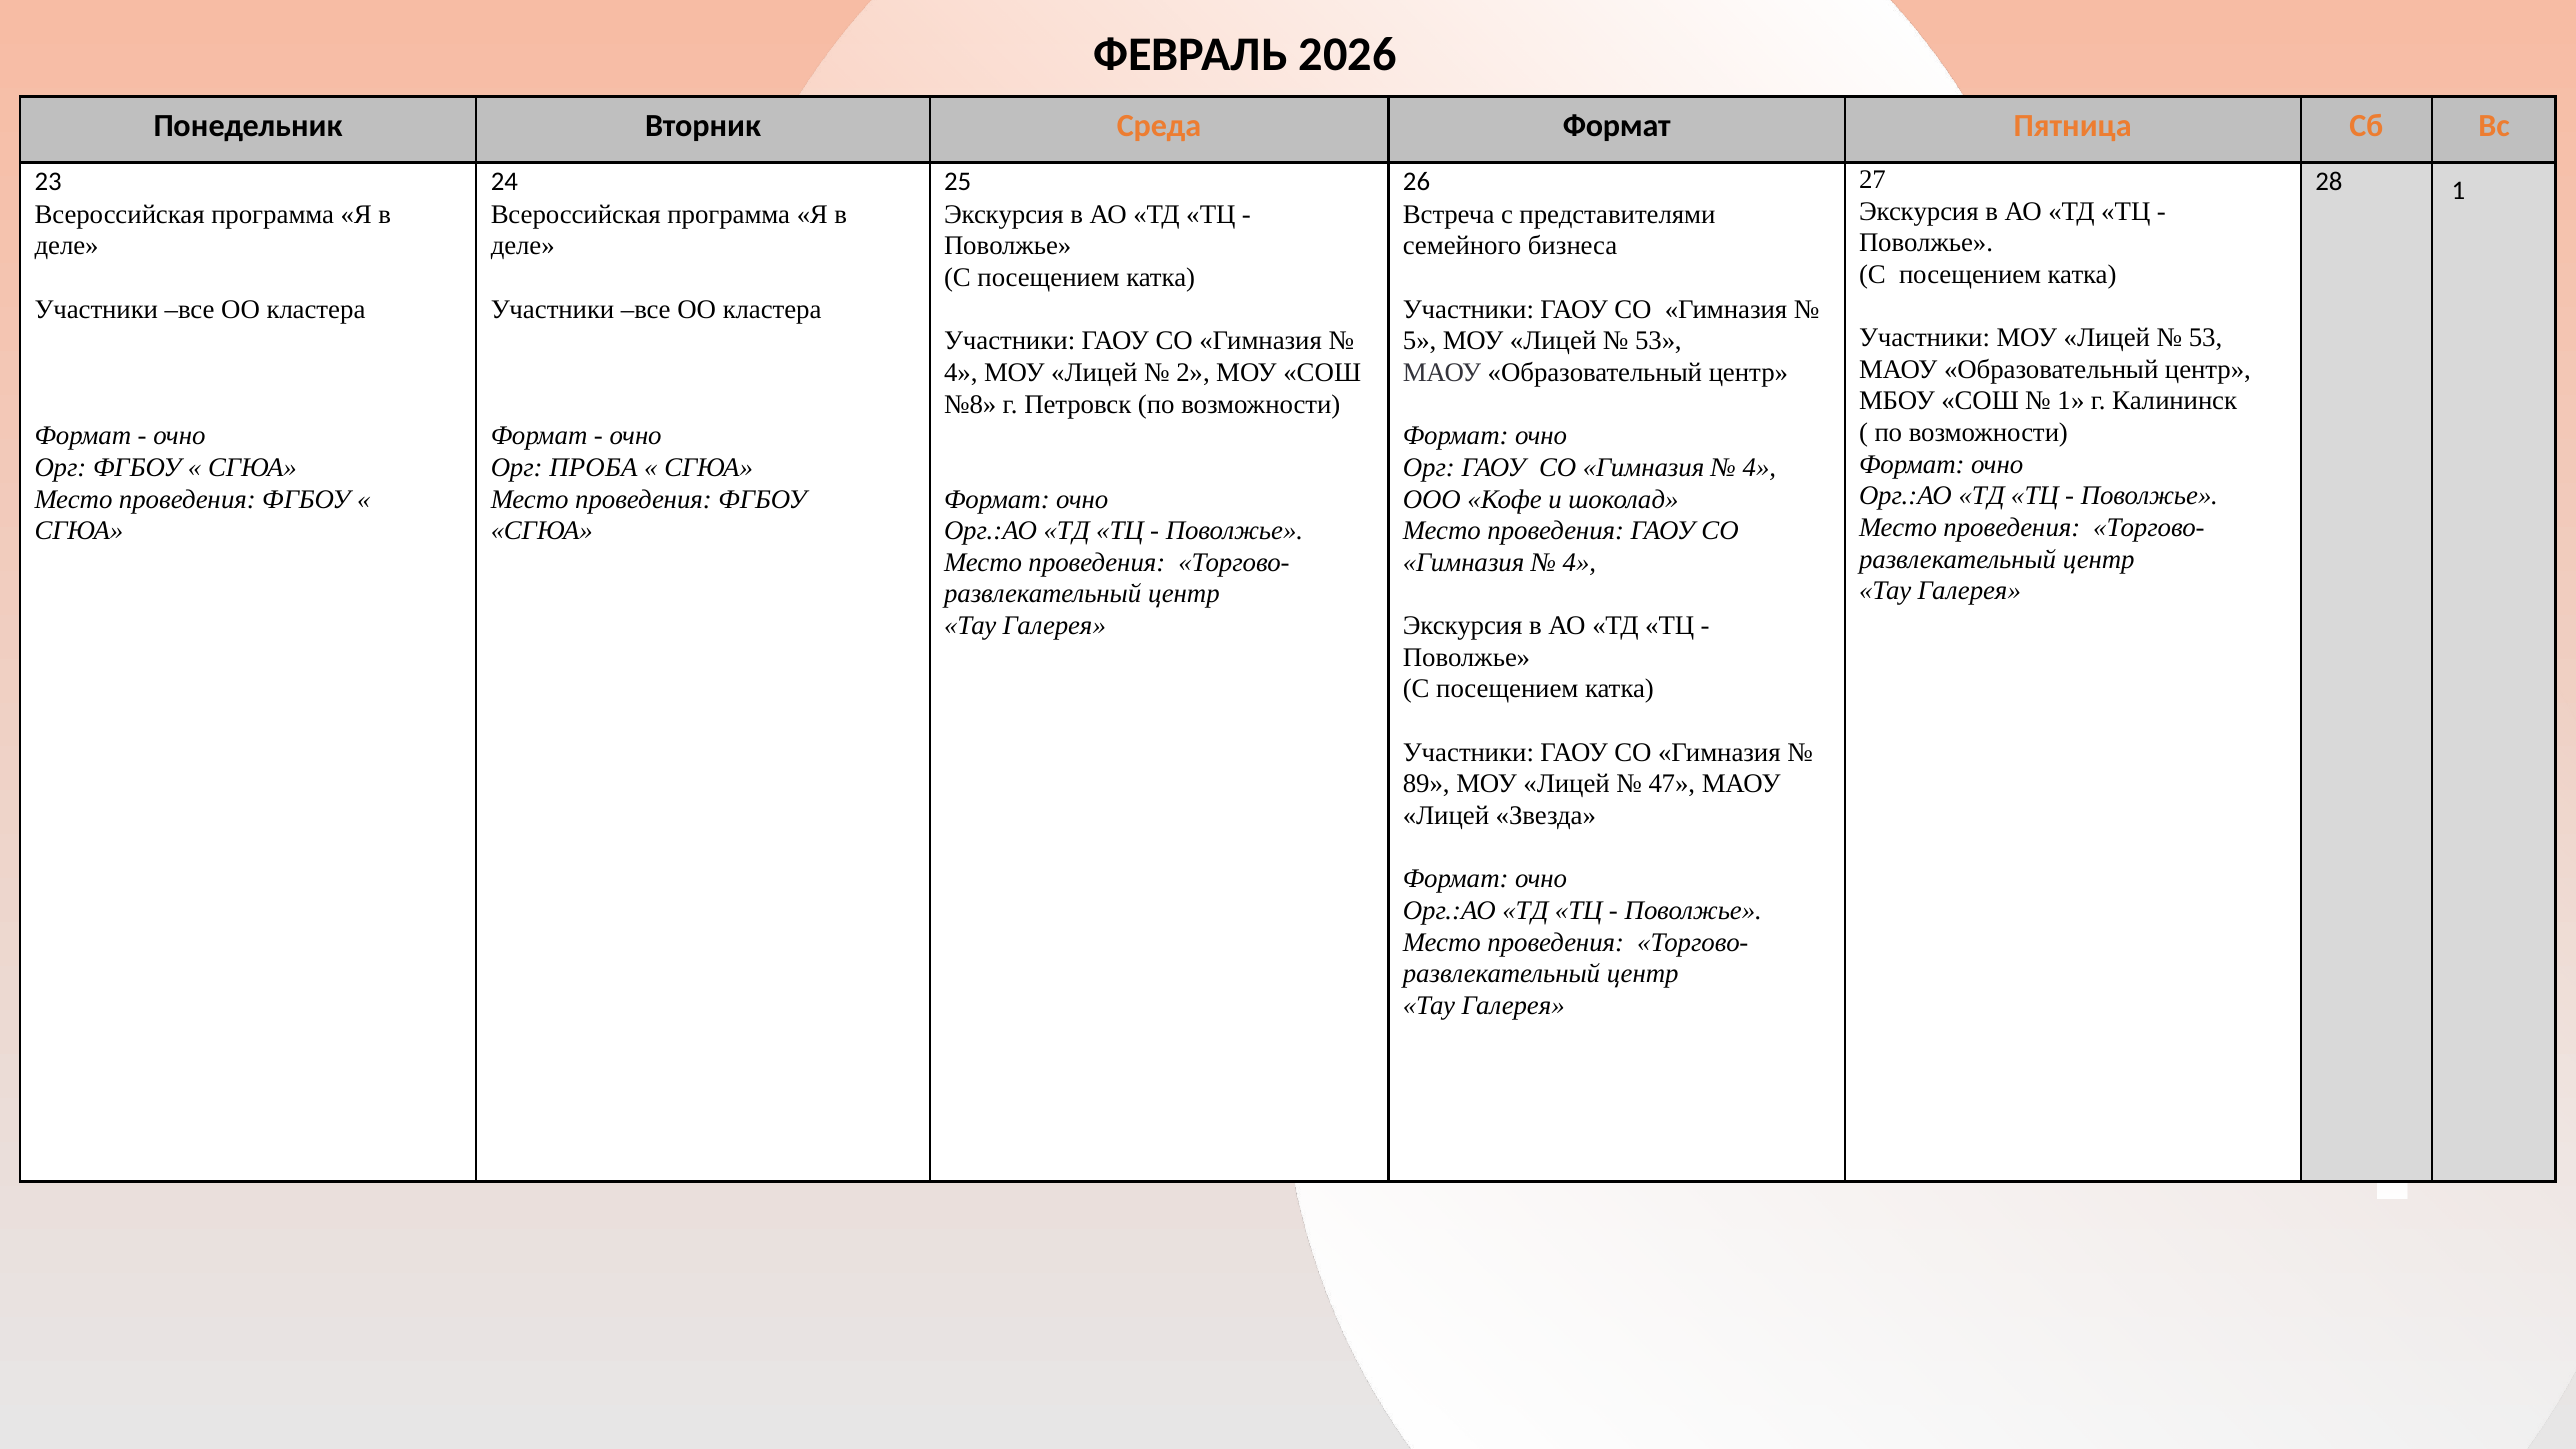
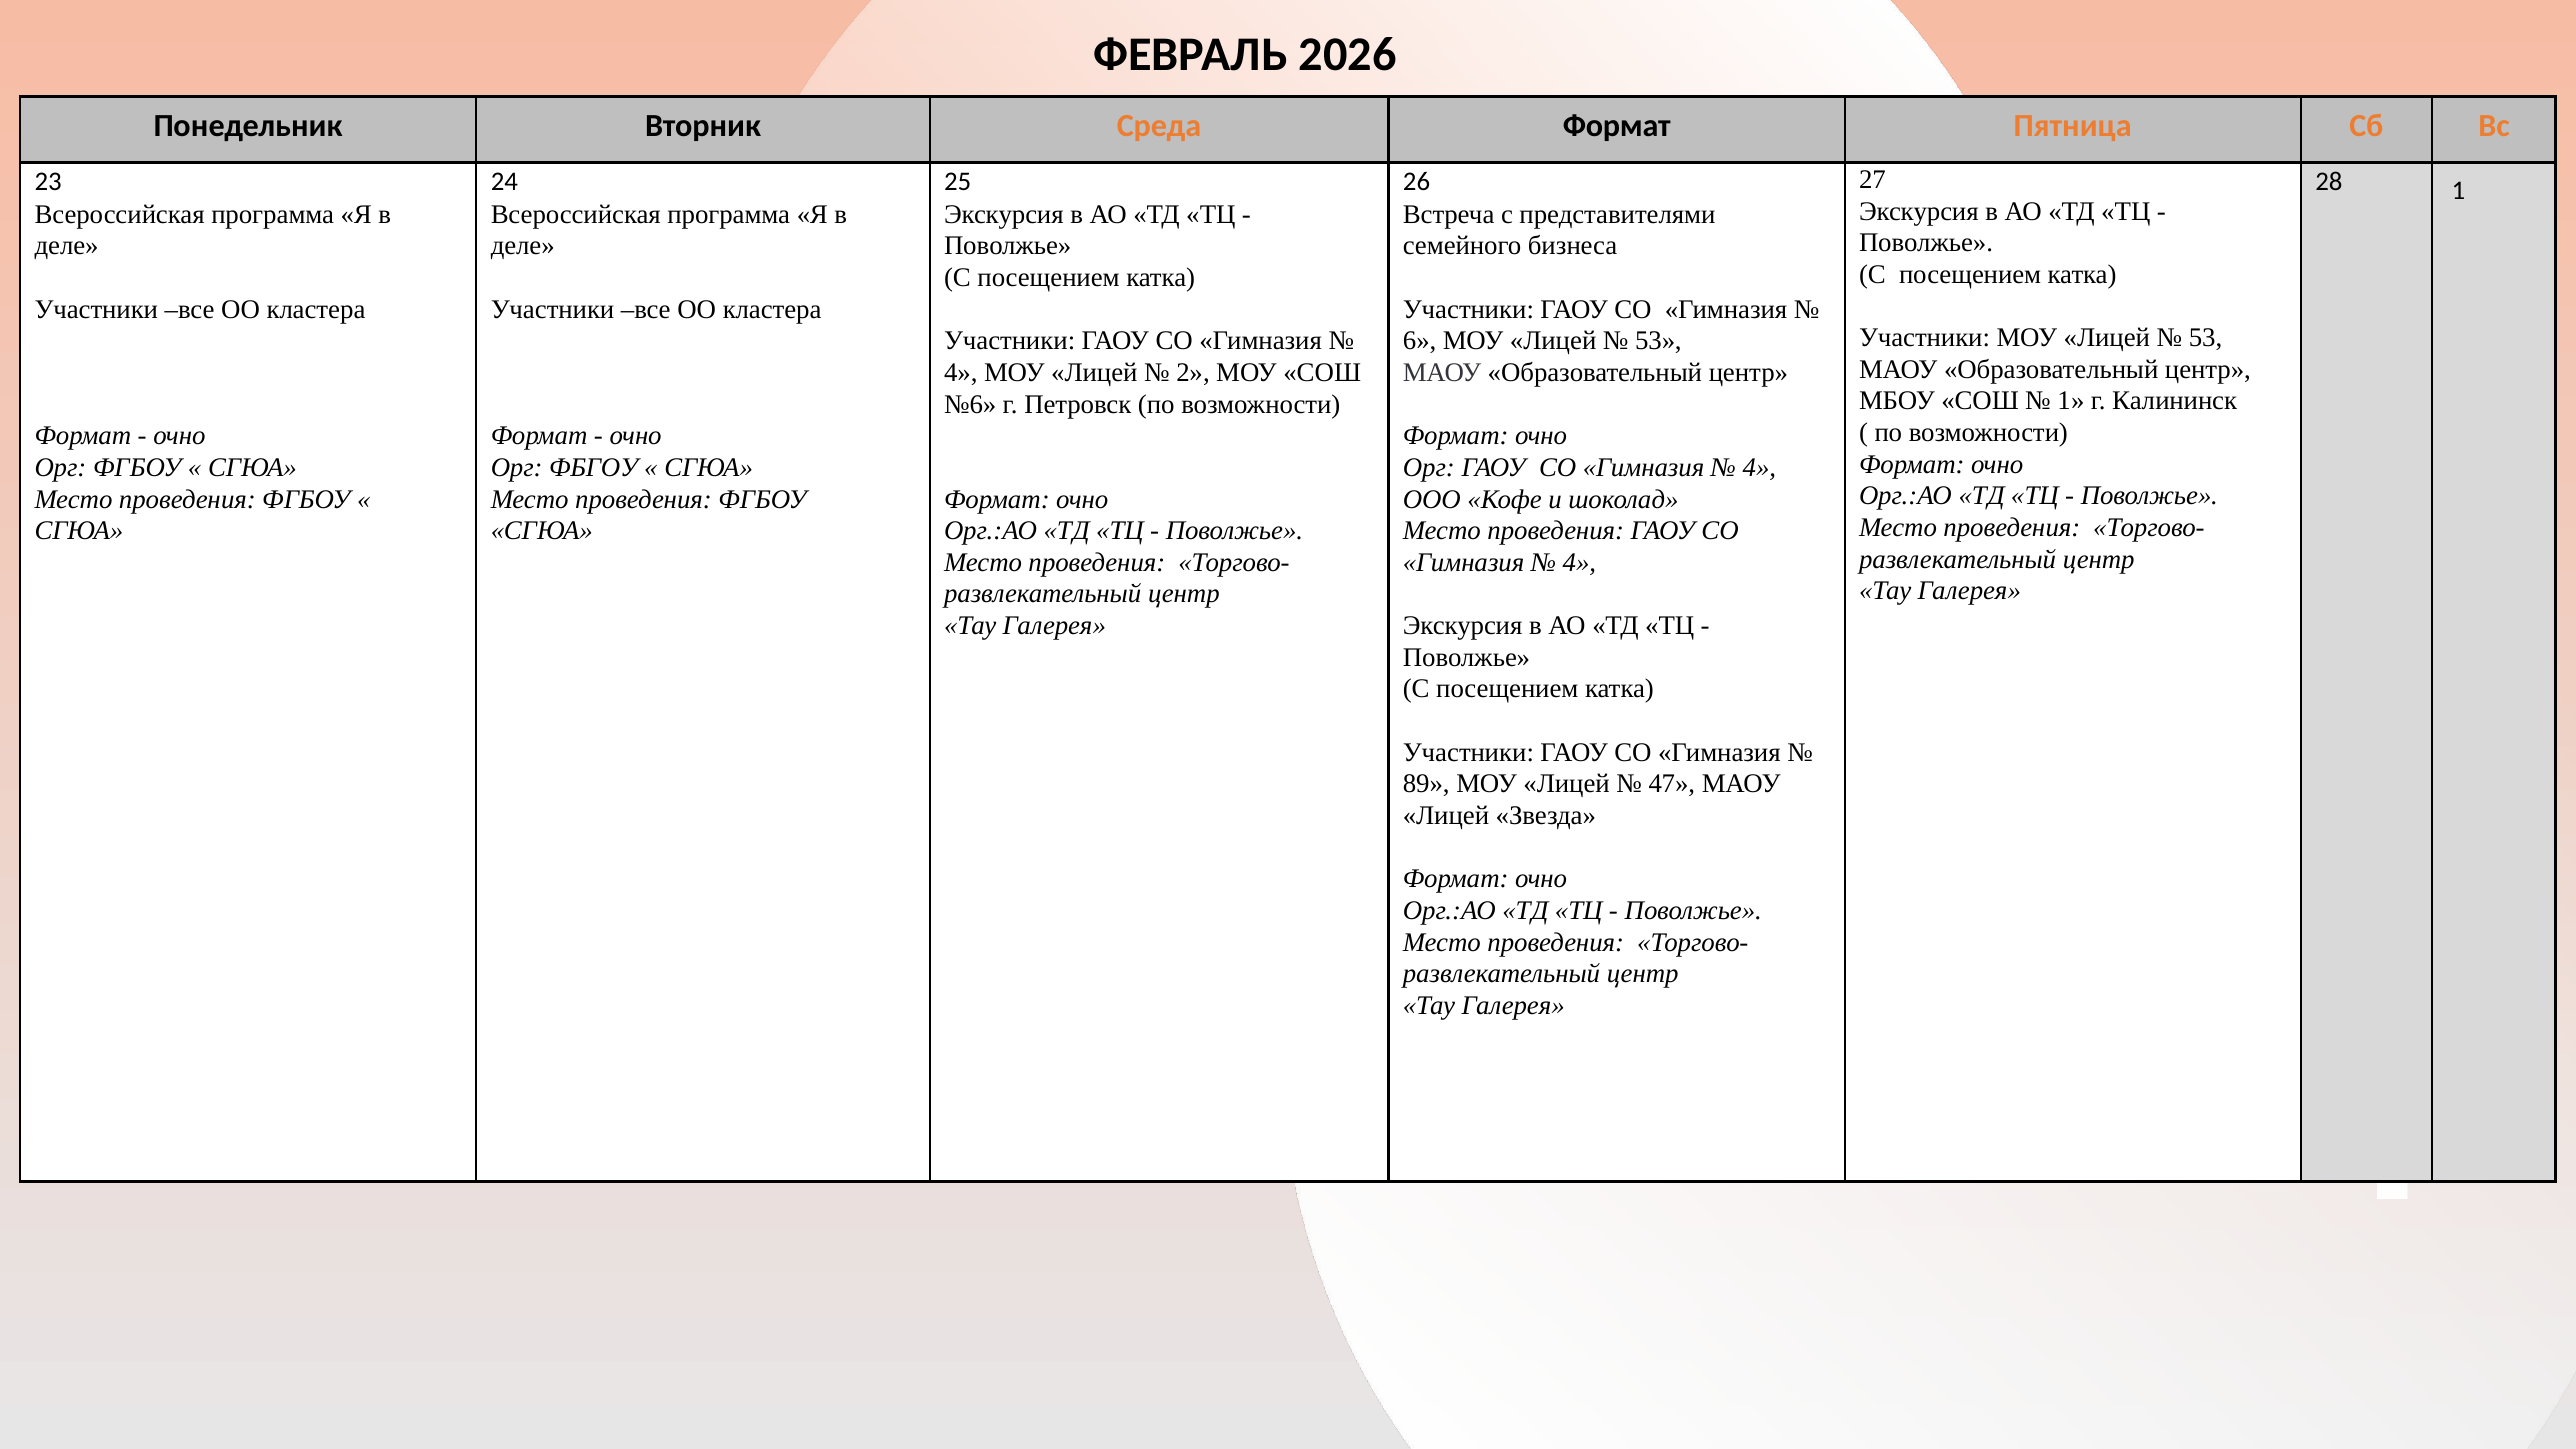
5: 5 -> 6 (1420, 341)
№8: №8 -> №6 (970, 404)
ПРОБА: ПРОБА -> ФБГОУ (594, 468)
